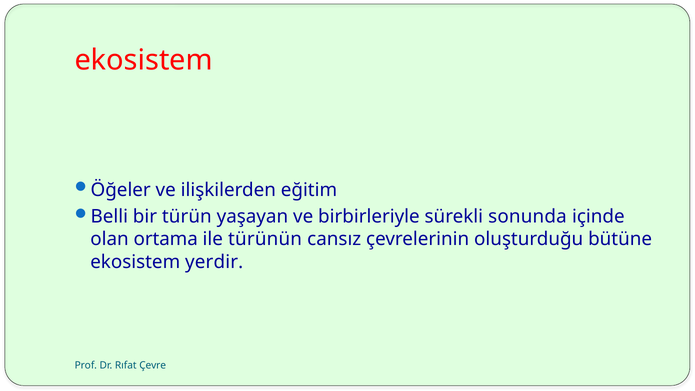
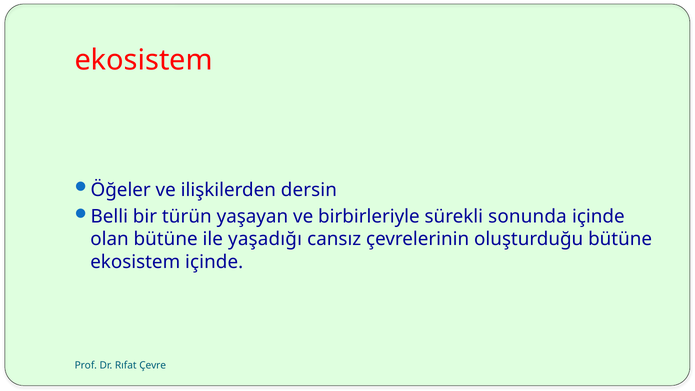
eğitim: eğitim -> dersin (309, 190)
olan ortama: ortama -> bütüne (166, 239)
türünün: türünün -> yaşadığı (265, 239)
ekosistem yerdir: yerdir -> içinde (214, 262)
